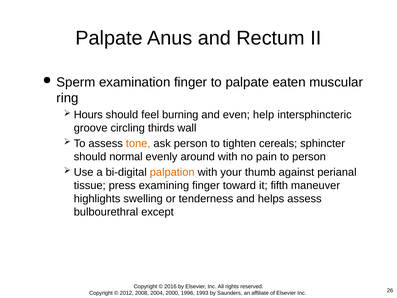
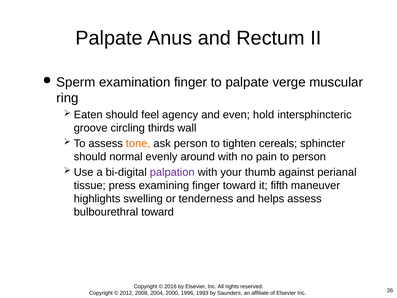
eaten: eaten -> verge (289, 82)
Hours: Hours -> Eaten (88, 115)
burning: burning -> agency (180, 115)
help: help -> hold (264, 115)
palpation colour: orange -> purple (172, 172)
bulbourethral except: except -> toward (158, 212)
